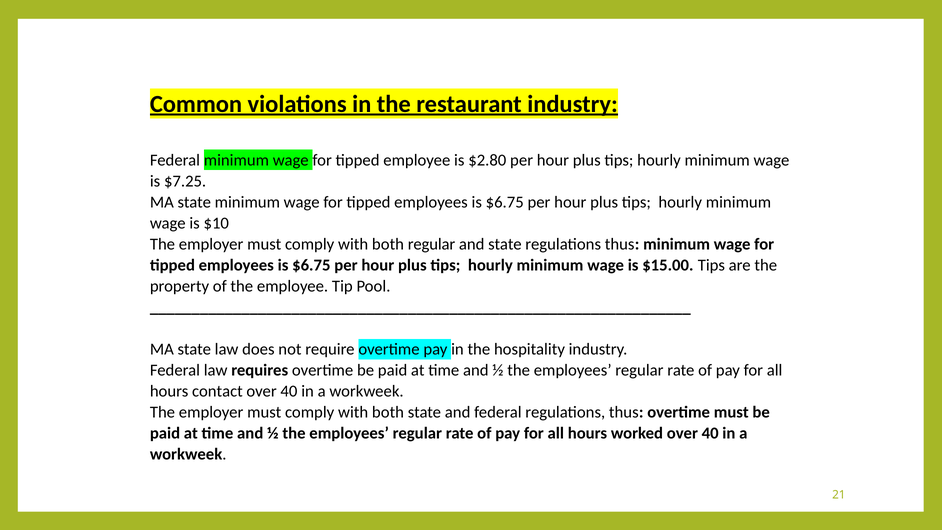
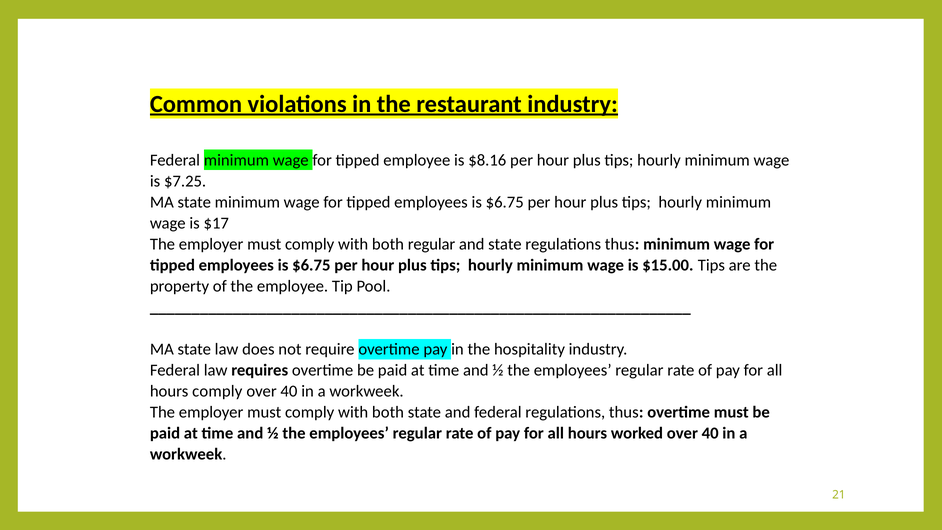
$2.80: $2.80 -> $8.16 (487, 160)
$10: $10 -> $17 (216, 223)
hours contact: contact -> comply (217, 391)
